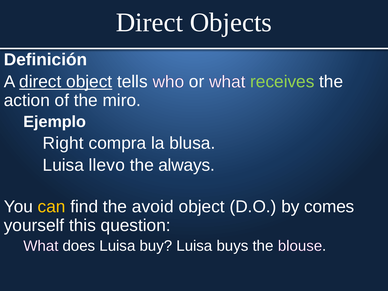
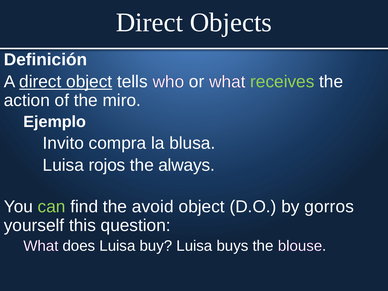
Right: Right -> Invito (63, 143)
llevo: llevo -> rojos (107, 165)
can colour: yellow -> light green (52, 207)
comes: comes -> gorros (329, 207)
